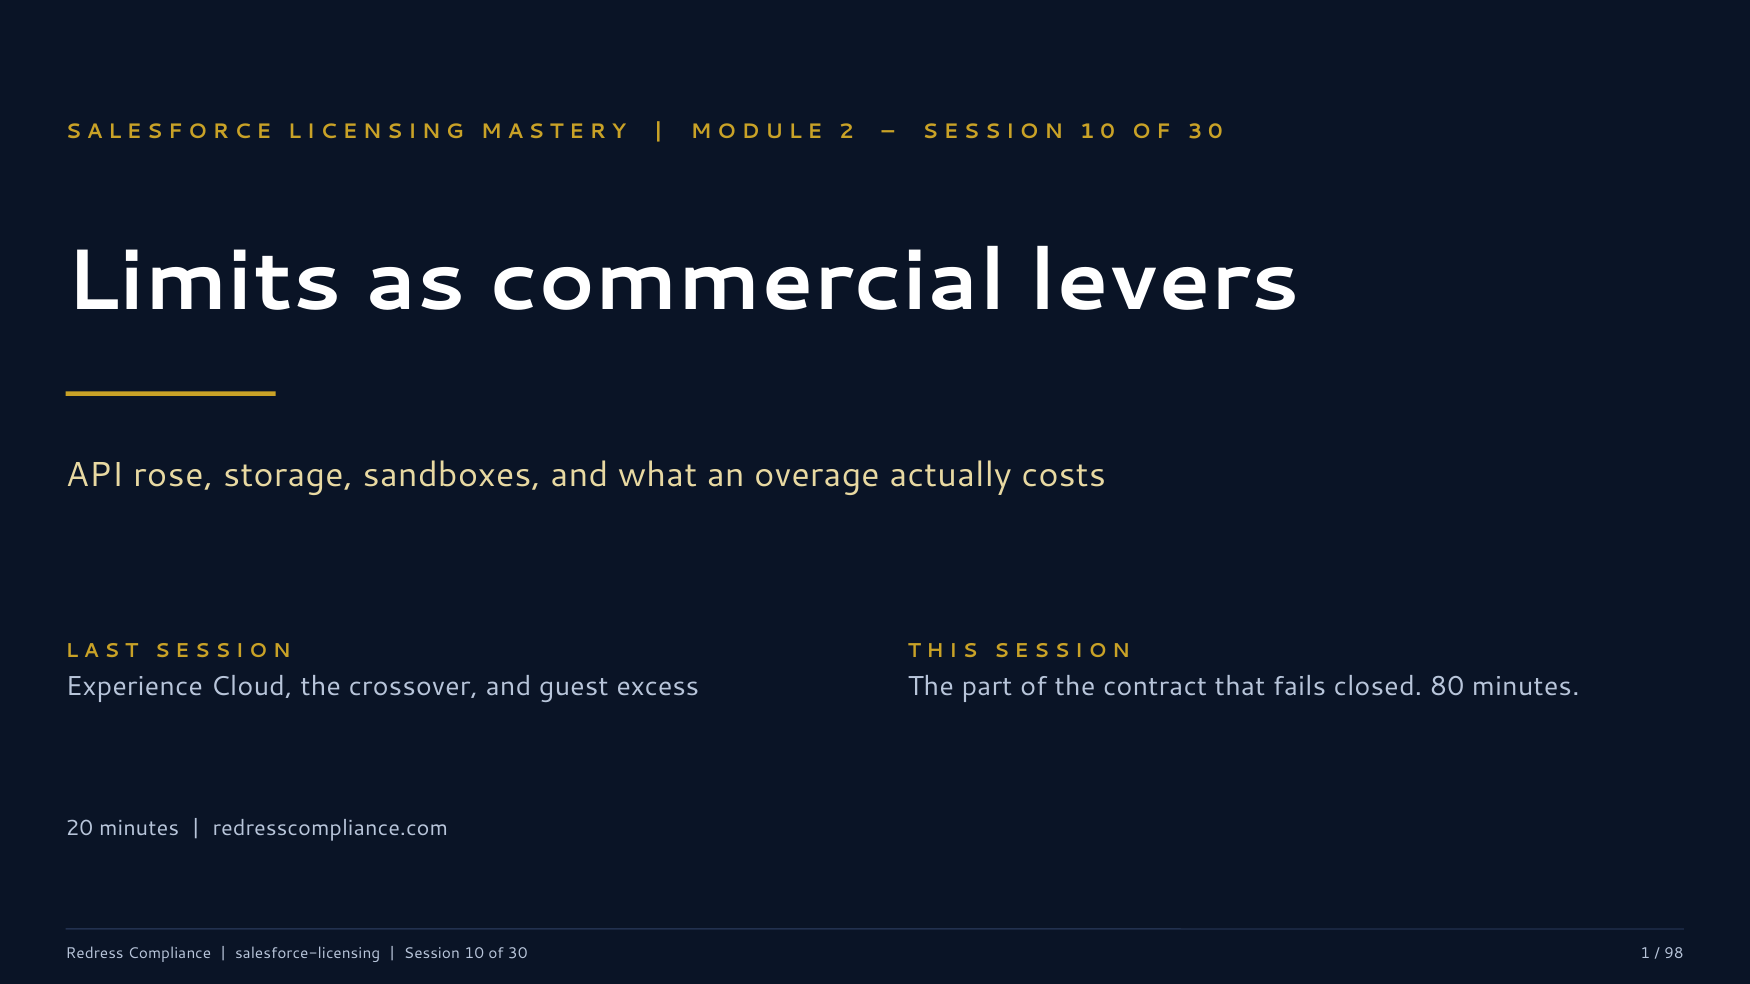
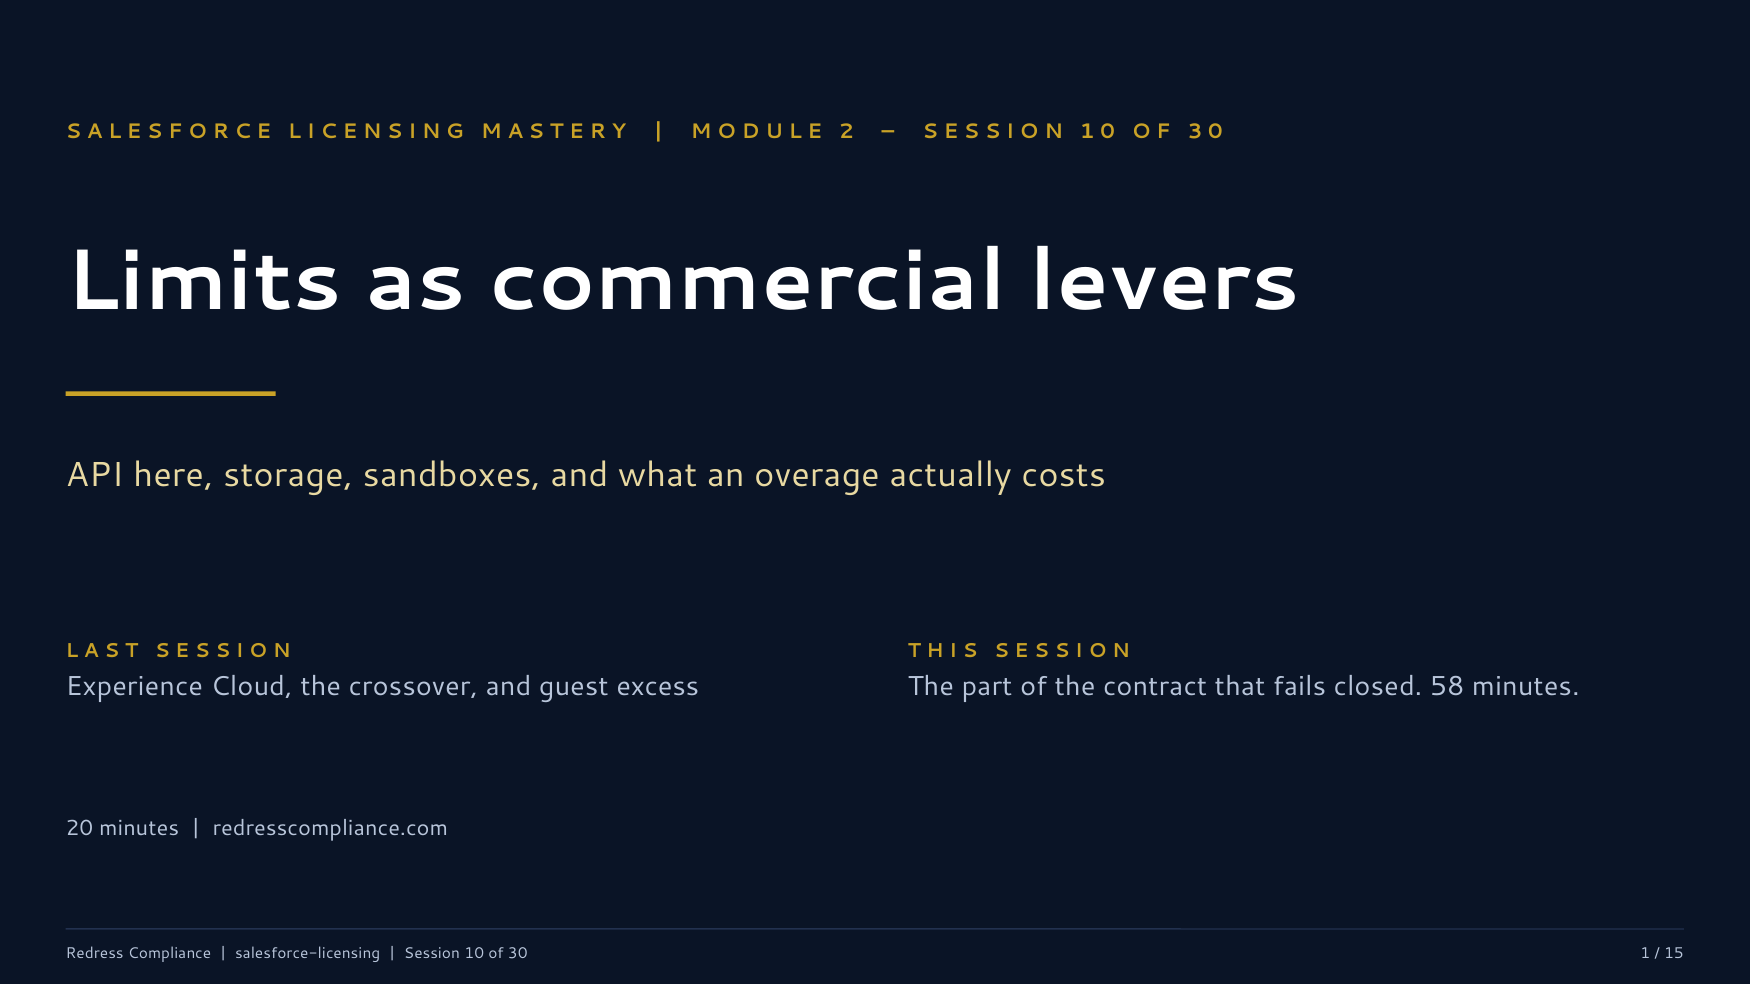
rose: rose -> here (173, 475)
80: 80 -> 58 (1447, 687)
98: 98 -> 15 (1674, 954)
